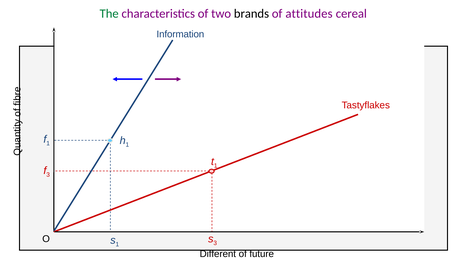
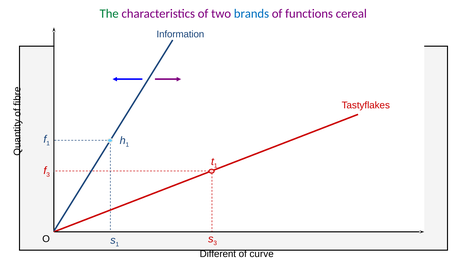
brands colour: black -> blue (251, 14)
attitudes: attitudes -> functions (309, 14)
future: future -> curve (262, 254)
